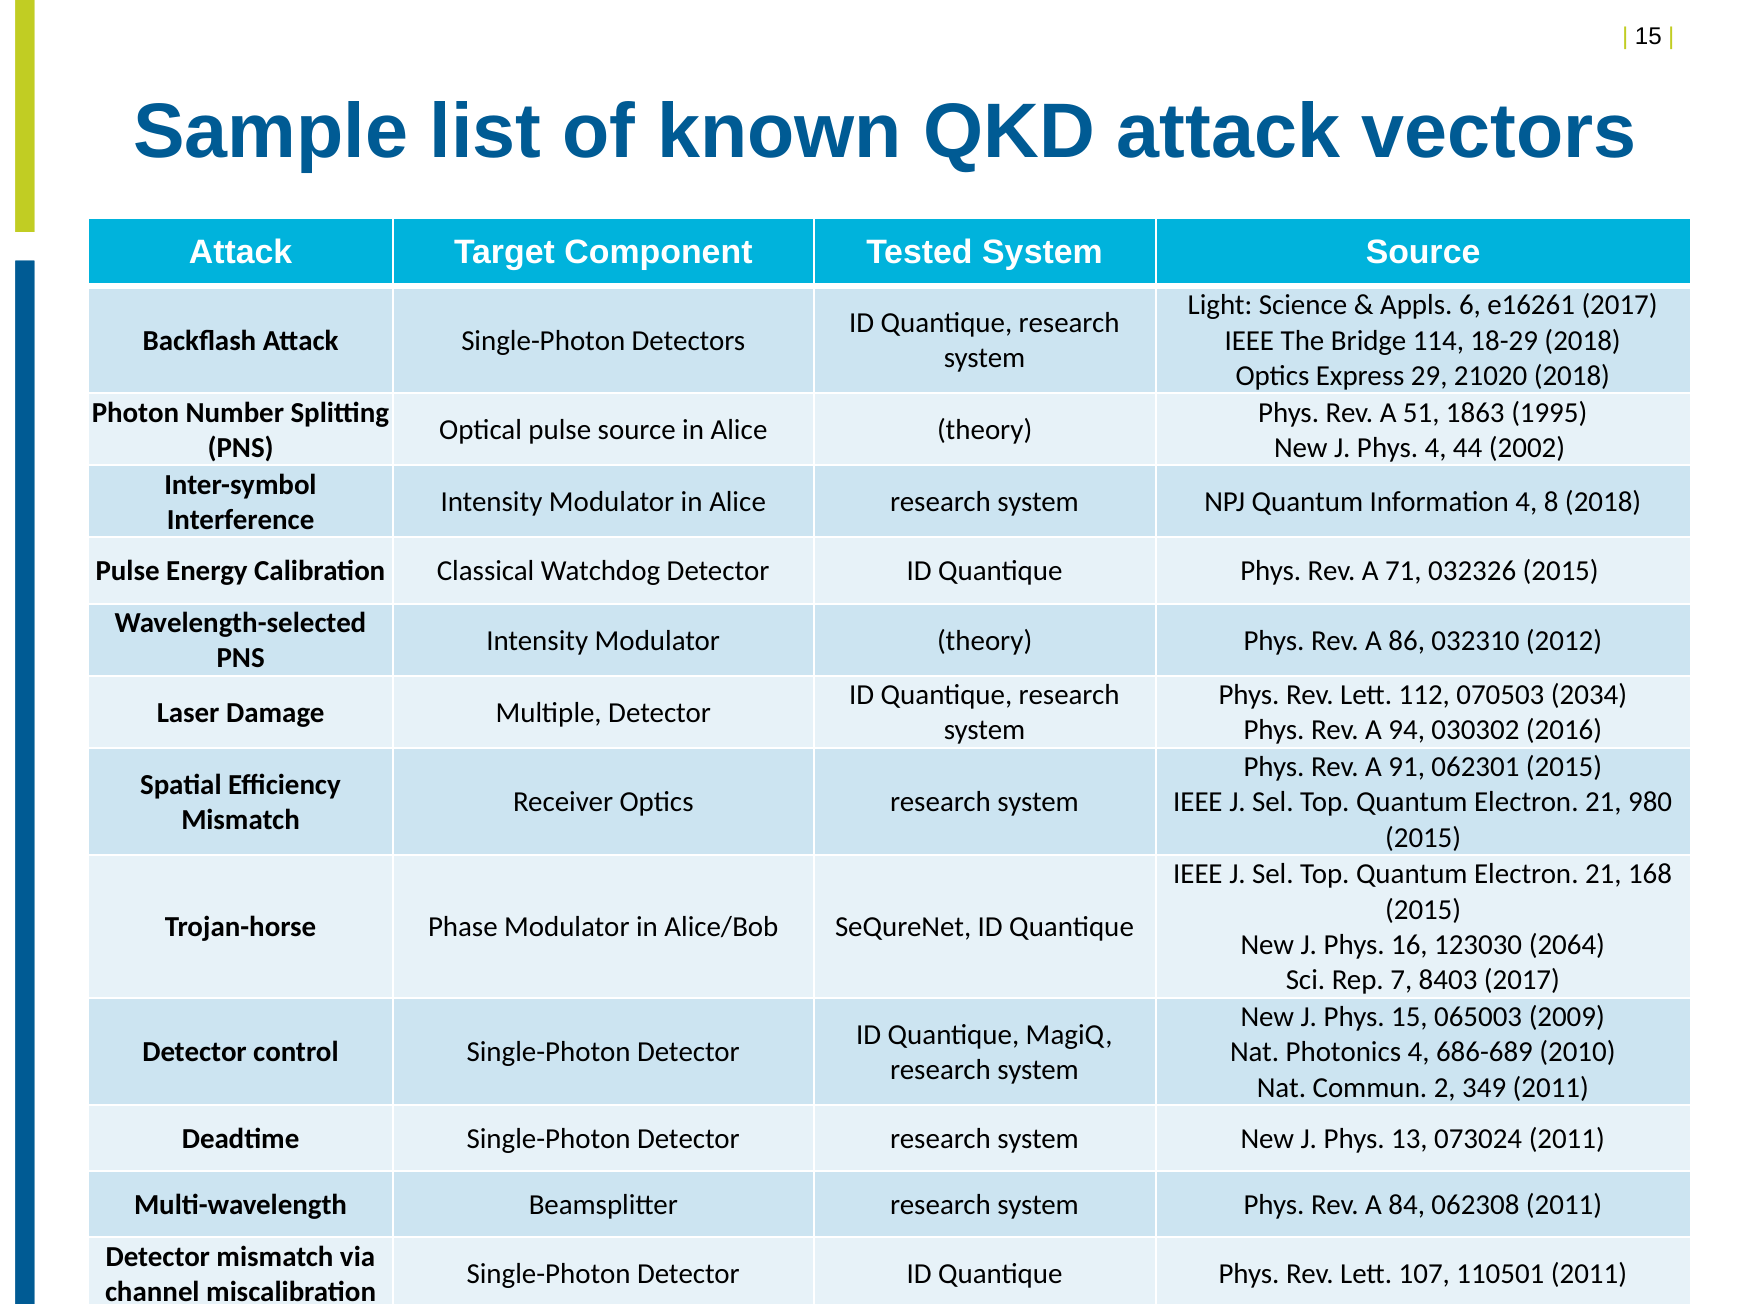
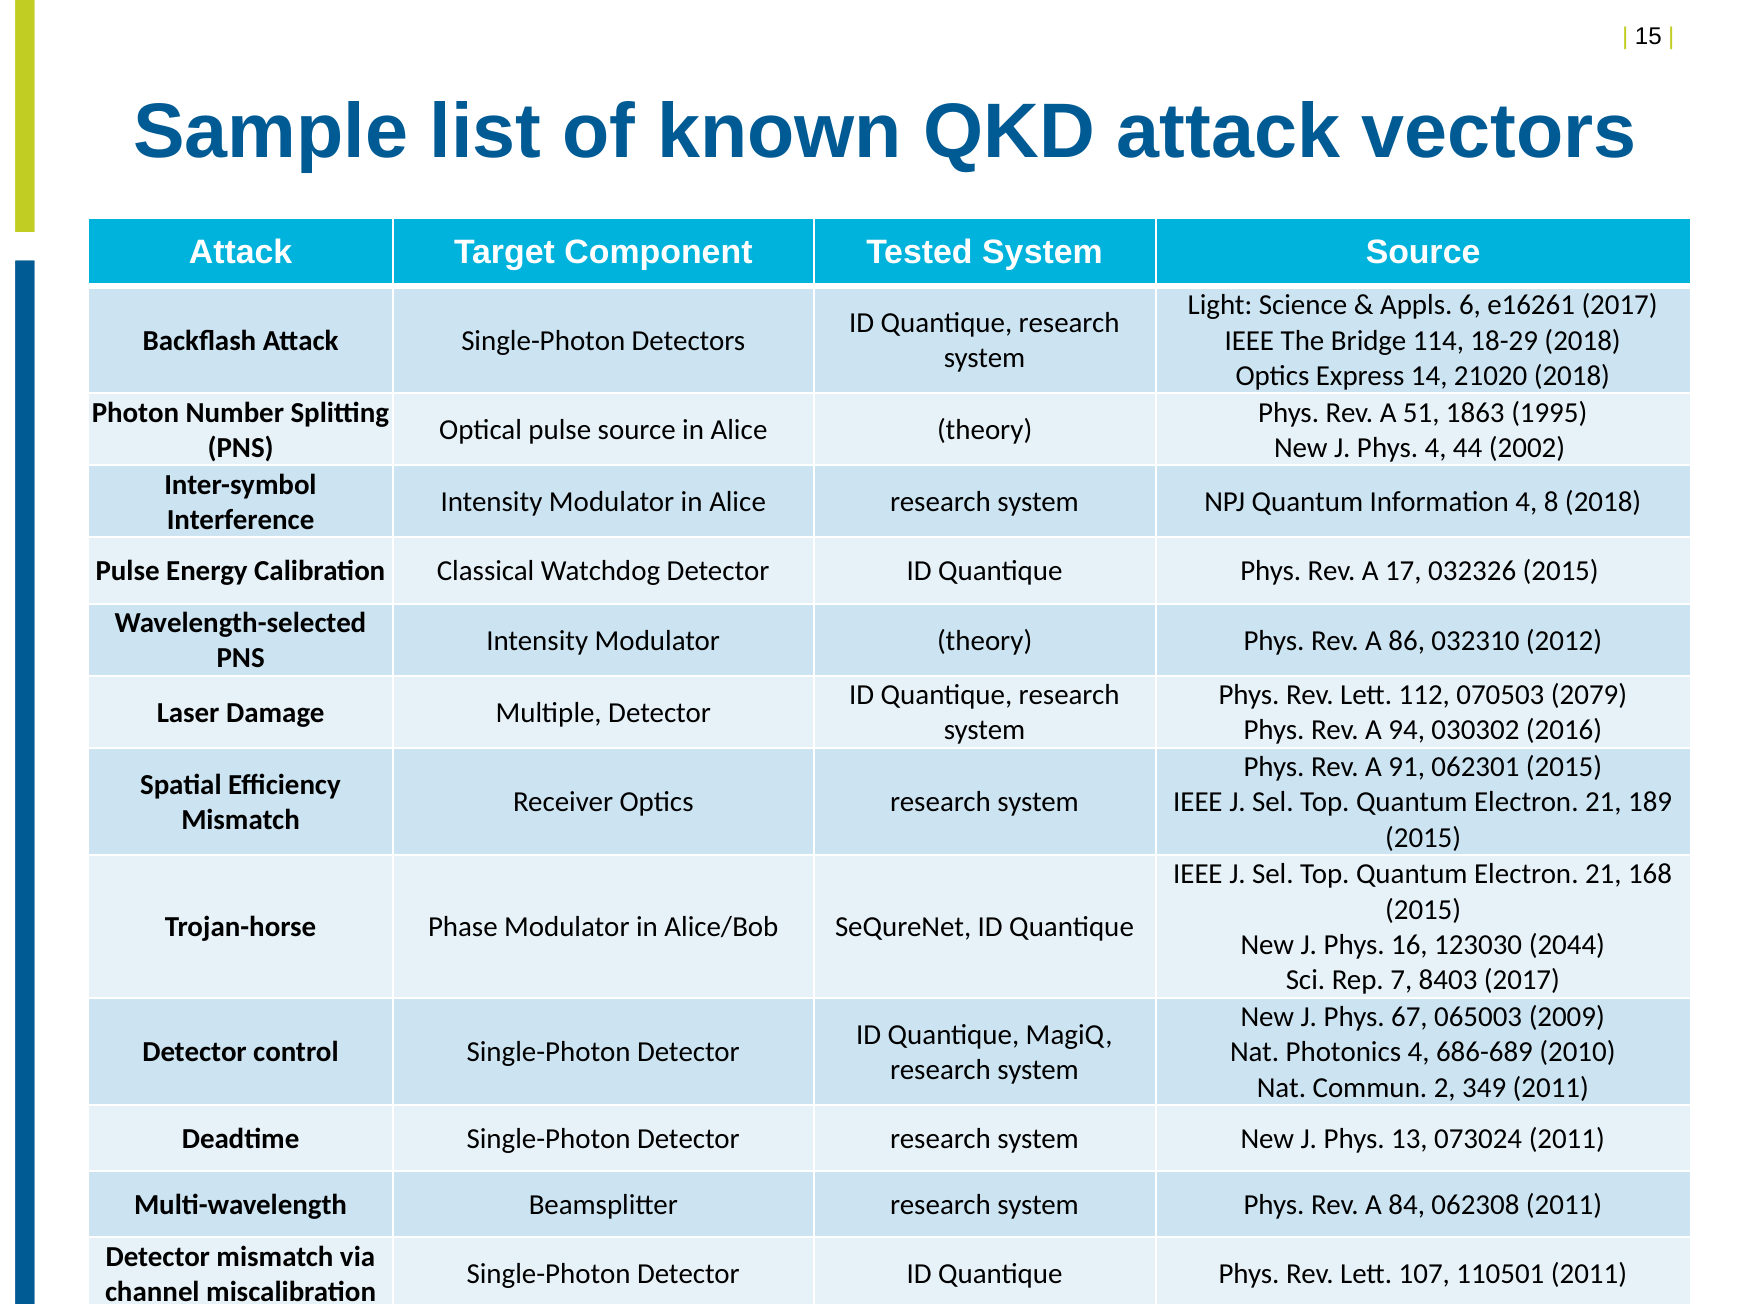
29: 29 -> 14 (1429, 376)
71: 71 -> 17 (1403, 572)
2034: 2034 -> 2079 (1589, 695)
980: 980 -> 189 (1650, 802)
2064: 2064 -> 2044 (1567, 945)
Phys 15: 15 -> 67 (1409, 1017)
